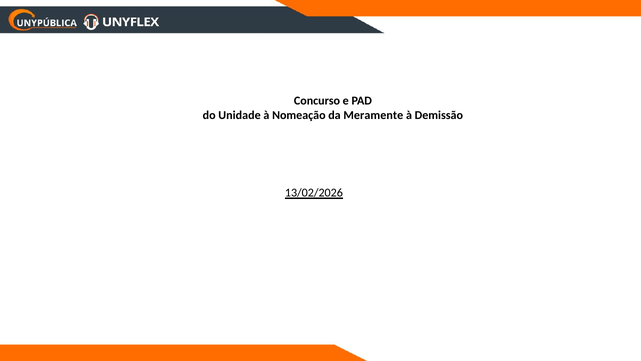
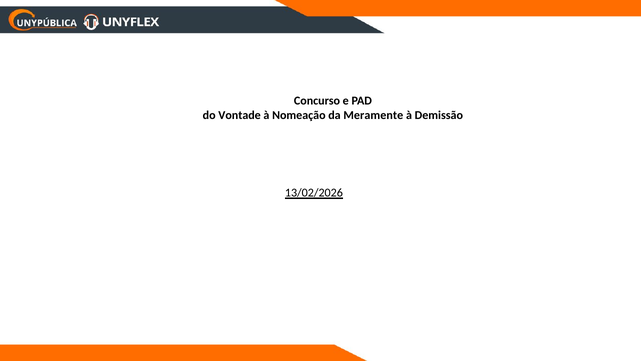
Unidade: Unidade -> Vontade (240, 115)
